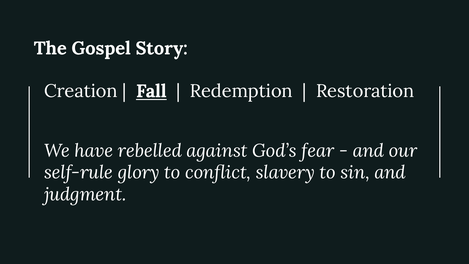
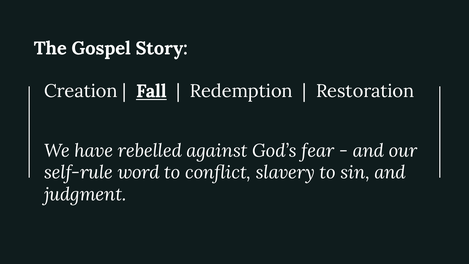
glory: glory -> word (139, 172)
